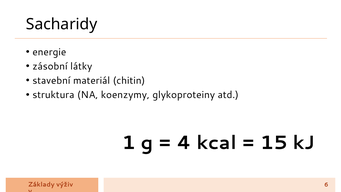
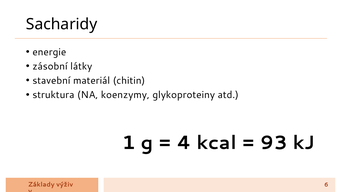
15: 15 -> 93 (274, 143)
